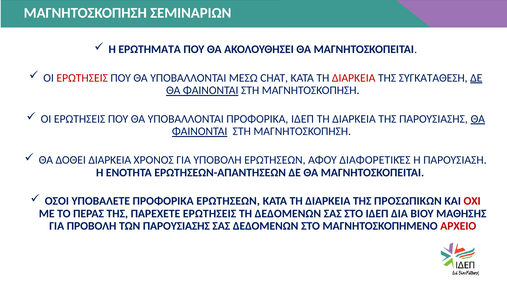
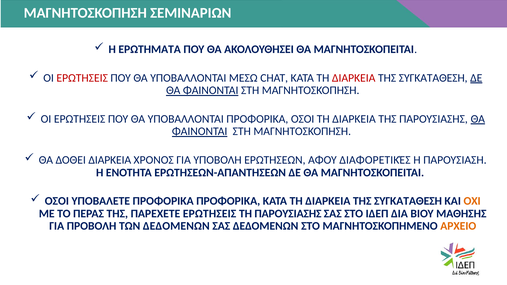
ΠΡΟΦΟΡΙΚΑ ΙΔΕΠ: ΙΔΕΠ -> ΟΣΟΙ (303, 119)
ΠΡΟΦΟΡΙΚΑ ΕΡΩΤΗΣΕΩΝ: ΕΡΩΤΗΣΕΩΝ -> ΠΡΟΦΟΡΙΚΑ (228, 201)
ΠΡΟΣΩΠΙΚΩΝ: ΠΡΟΣΩΠΙΚΩΝ -> ΣΥΓΚΑΤΑΘΕΣΗ (408, 201)
ΟΧΙ colour: red -> orange (472, 201)
ΤΗ ΔΕΔΟΜΕΝΩΝ: ΔΕΔΟΜΕΝΩΝ -> ΠΑΡΟΥΣΙΑΣΗΣ (288, 214)
ΤΩΝ ΠΑΡΟΥΣΙΑΣΗΣ: ΠΑΡΟΥΣΙΑΣΗΣ -> ΔΕΔΟΜΕΝΩΝ (176, 226)
ΑΡΧΕΙΟ colour: red -> orange (458, 226)
